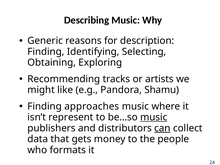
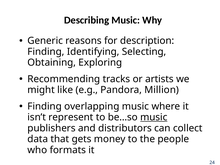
Shamu: Shamu -> Million (162, 90)
approaches: approaches -> overlapping (92, 106)
can underline: present -> none (162, 128)
